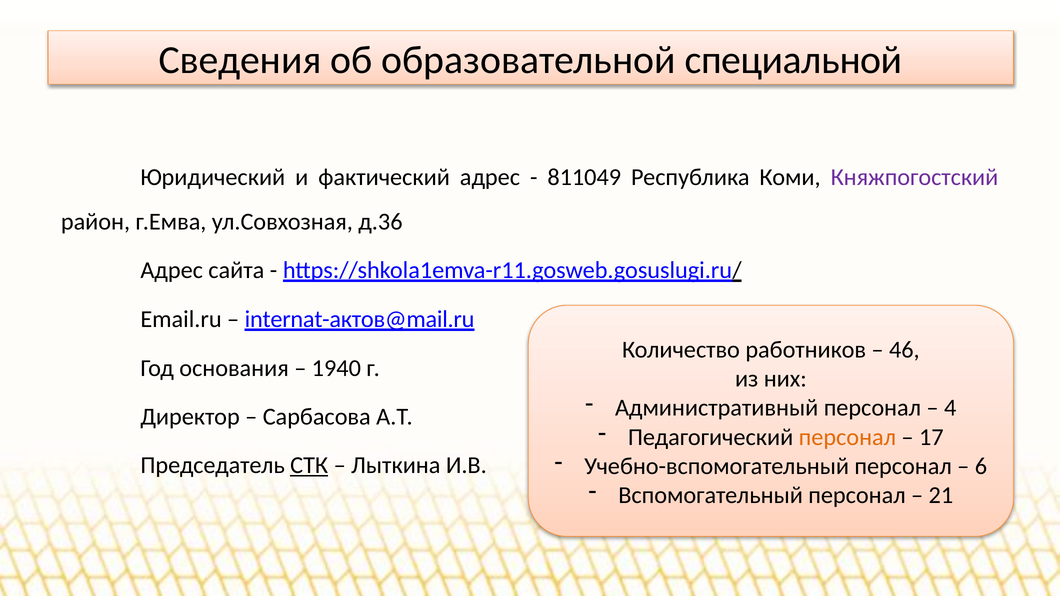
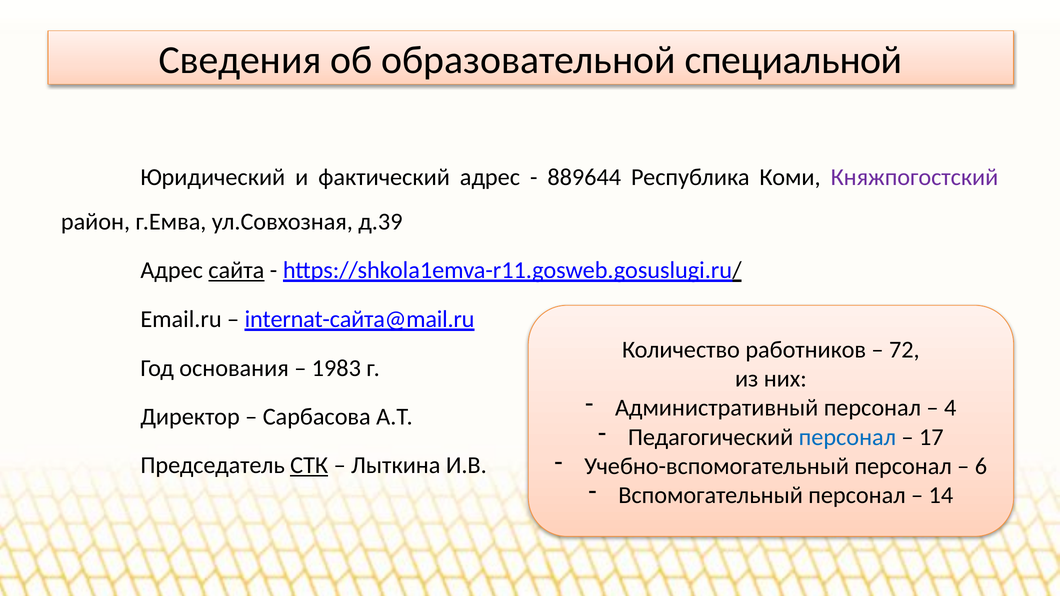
811049: 811049 -> 889644 (584, 177)
д.36: д.36 -> д.39 (380, 222)
сайта underline: none -> present (236, 270)
internat-актов@mail.ru: internat-актов@mail.ru -> internat-сайта@mail.ru (360, 319)
46: 46 -> 72 (904, 350)
1940: 1940 -> 1983 (336, 368)
персонал colour: orange -> blue (847, 437)
21: 21 -> 14 (941, 496)
